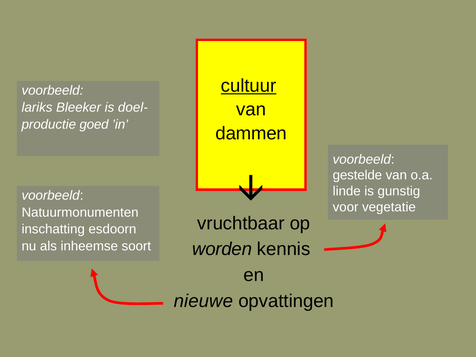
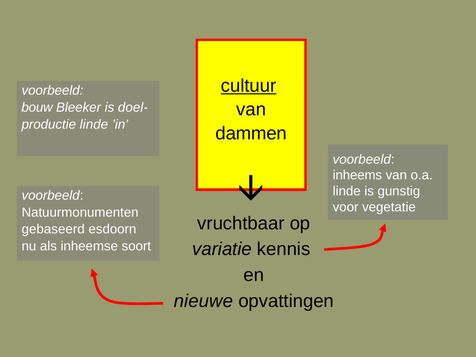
lariks: lariks -> bouw (37, 107)
productie goed: goed -> linde (94, 124)
gestelde: gestelde -> inheems (357, 175)
inschatting: inschatting -> gebaseerd (53, 229)
worden: worden -> variatie (222, 249)
